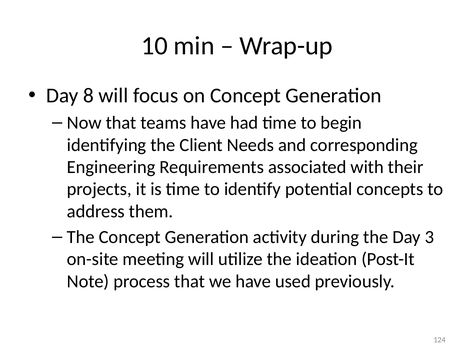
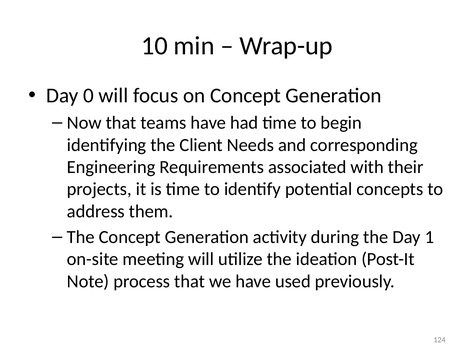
8: 8 -> 0 (89, 95)
3: 3 -> 1 (429, 237)
